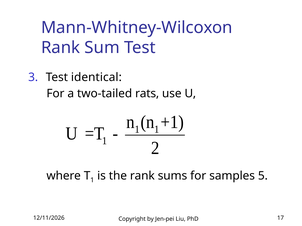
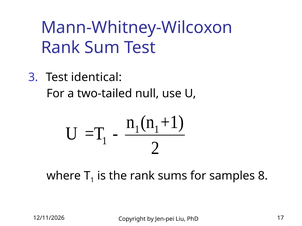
rats: rats -> null (147, 94)
5: 5 -> 8 (263, 176)
